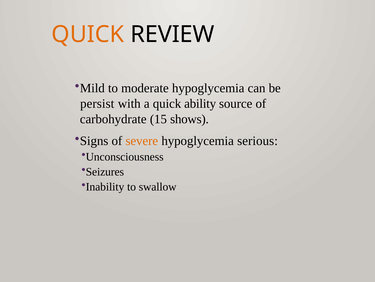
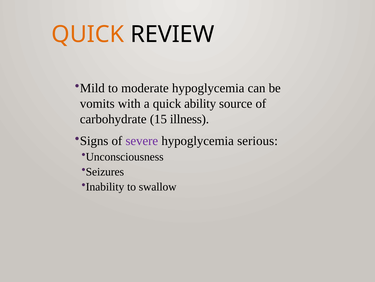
persist: persist -> vomits (97, 103)
shows: shows -> illness (189, 119)
severe colour: orange -> purple (142, 141)
